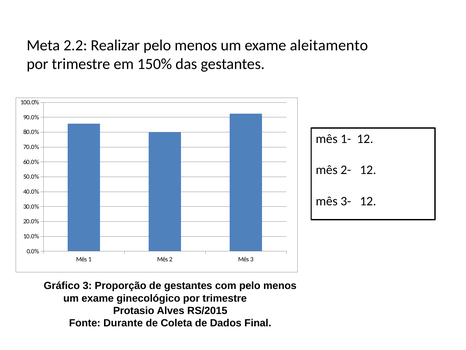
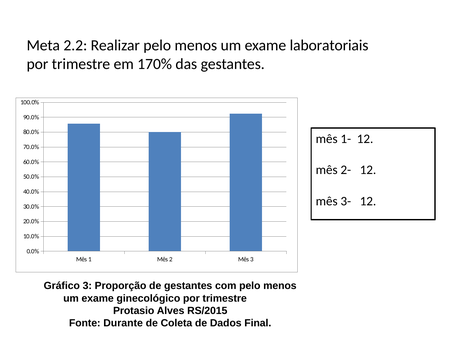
aleitamento: aleitamento -> laboratoriais (329, 45)
150%: 150% -> 170% (155, 64)
